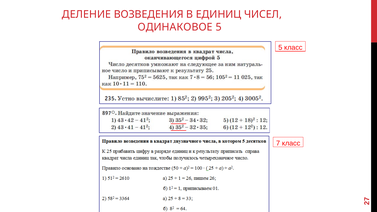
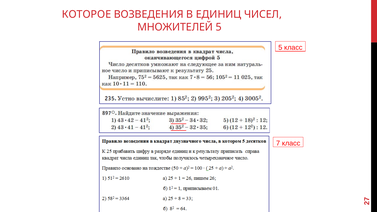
ДЕЛЕНИЕ: ДЕЛЕНИЕ -> КОТОРОЕ (87, 14)
ОДИНАКОВОЕ: ОДИНАКОВОЕ -> МНОЖИТЕЛЕЙ (175, 27)
